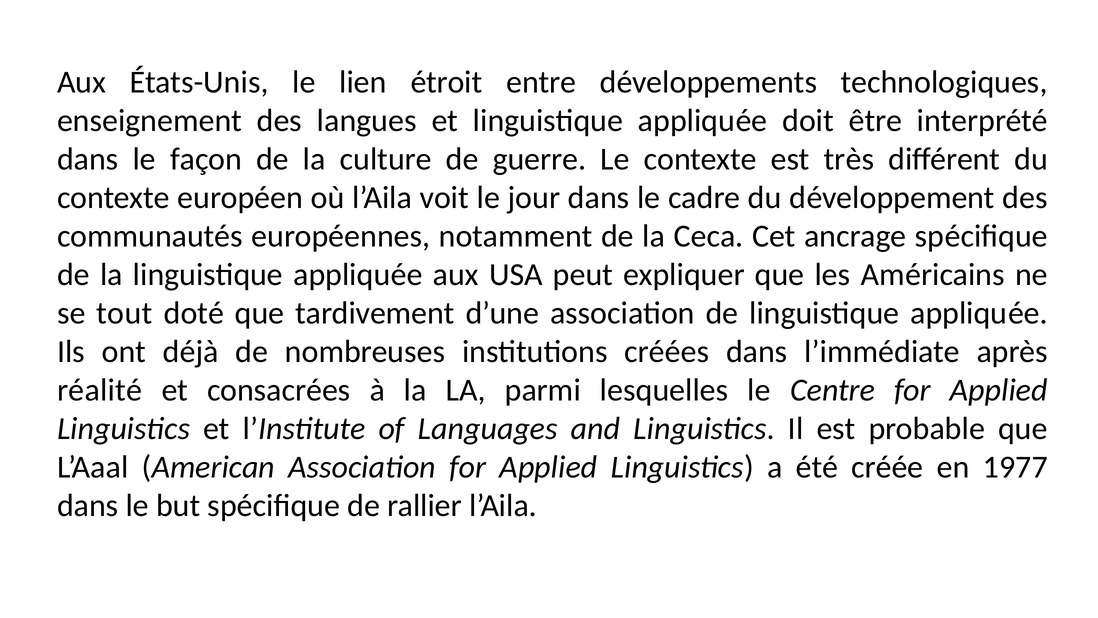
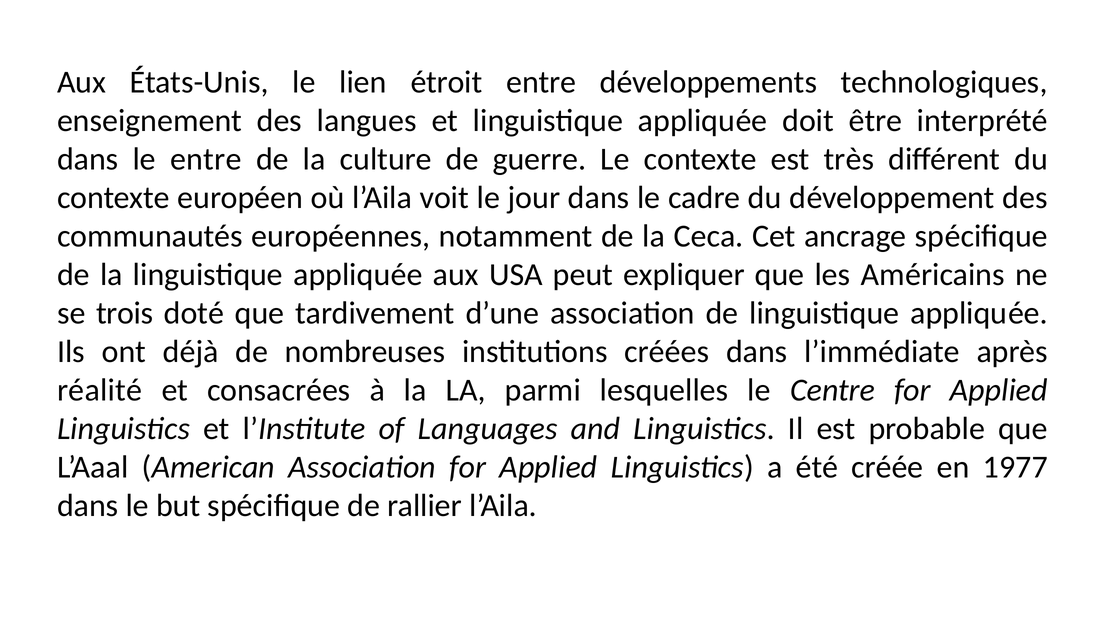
le façon: façon -> entre (206, 159)
tout: tout -> trois (125, 313)
